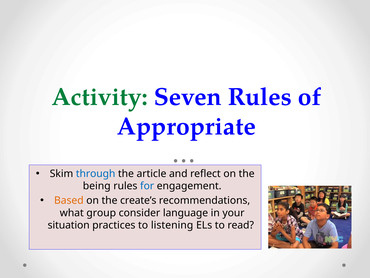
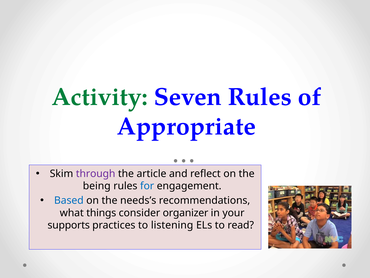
through colour: blue -> purple (96, 173)
Based colour: orange -> blue (69, 200)
create’s: create’s -> needs’s (138, 200)
group: group -> things (101, 213)
language: language -> organizer (186, 213)
situation: situation -> supports (69, 225)
